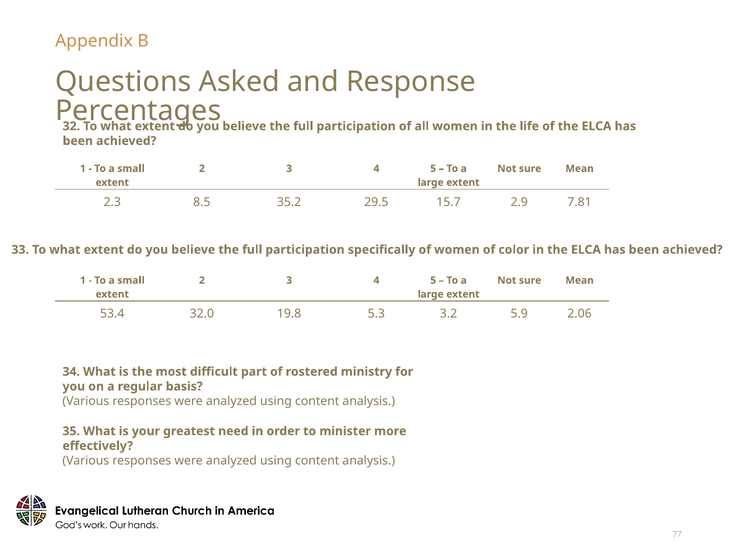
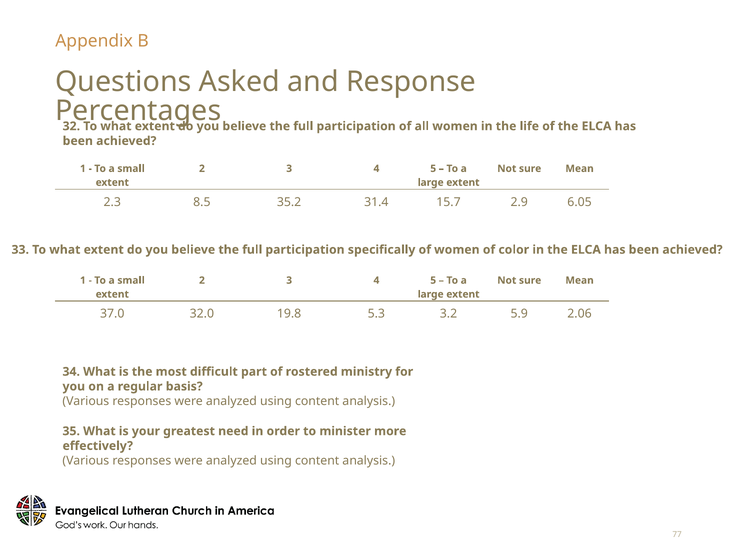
29.5: 29.5 -> 31.4 (376, 202)
7.81: 7.81 -> 6.05 (580, 202)
53.4: 53.4 -> 37.0 (112, 314)
